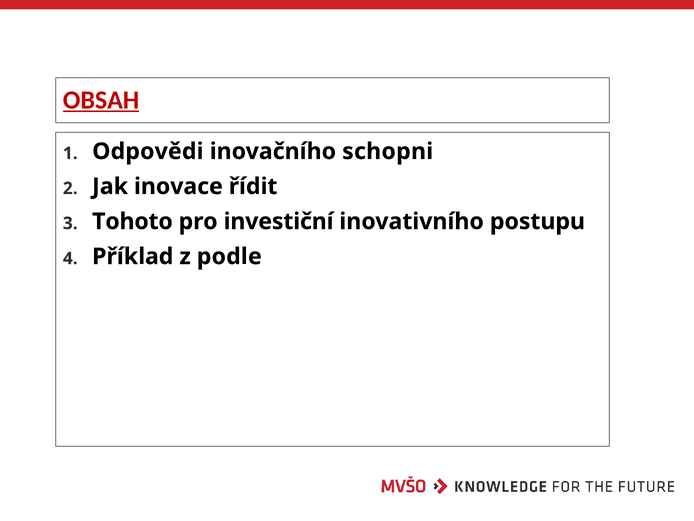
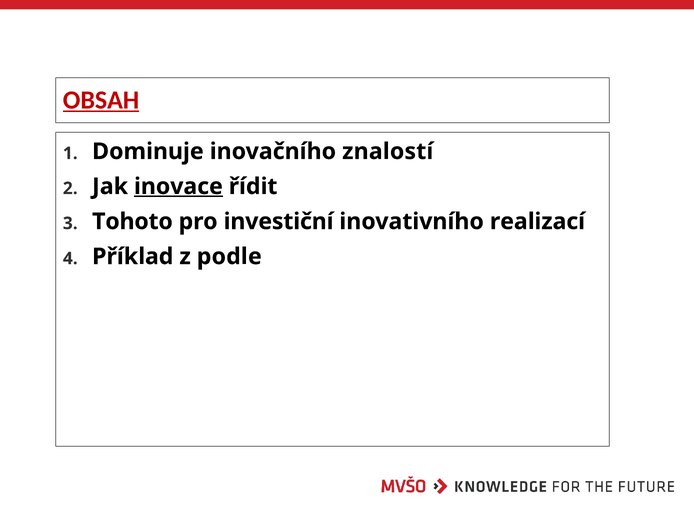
Odpovědi: Odpovědi -> Dominuje (148, 151)
schopni: schopni -> znalostí (388, 151)
inovace underline: none -> present (178, 186)
postupu: postupu -> realizací (537, 221)
